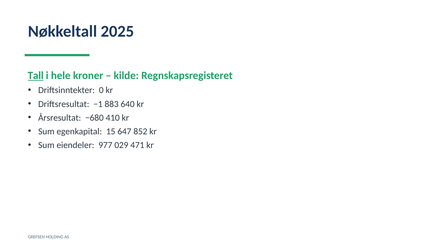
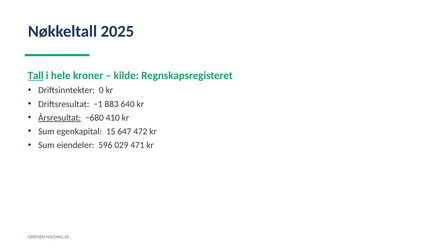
Årsresultat underline: none -> present (60, 118)
852: 852 -> 472 (140, 131)
977: 977 -> 596 (105, 145)
